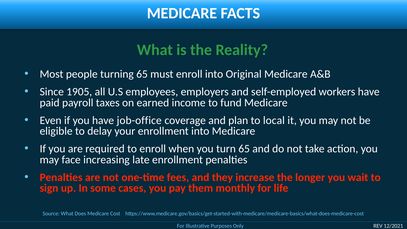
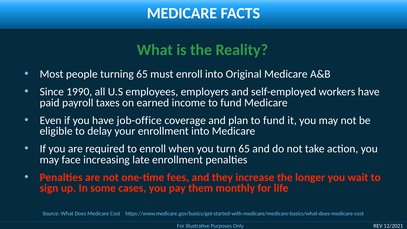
1905: 1905 -> 1990 (79, 92)
plan to local: local -> fund (274, 120)
